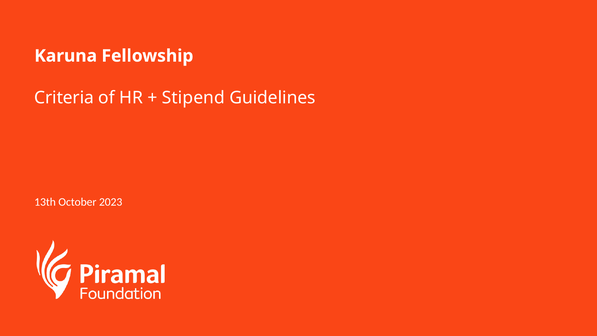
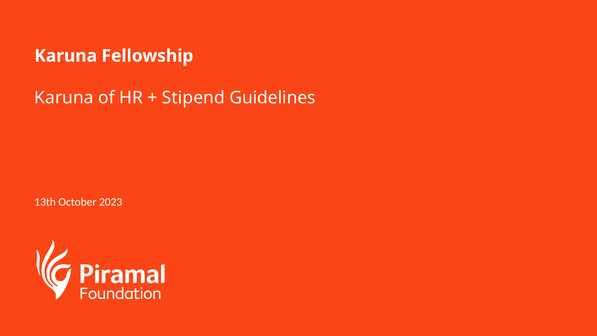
Criteria: Criteria -> Karuna (64, 98)
